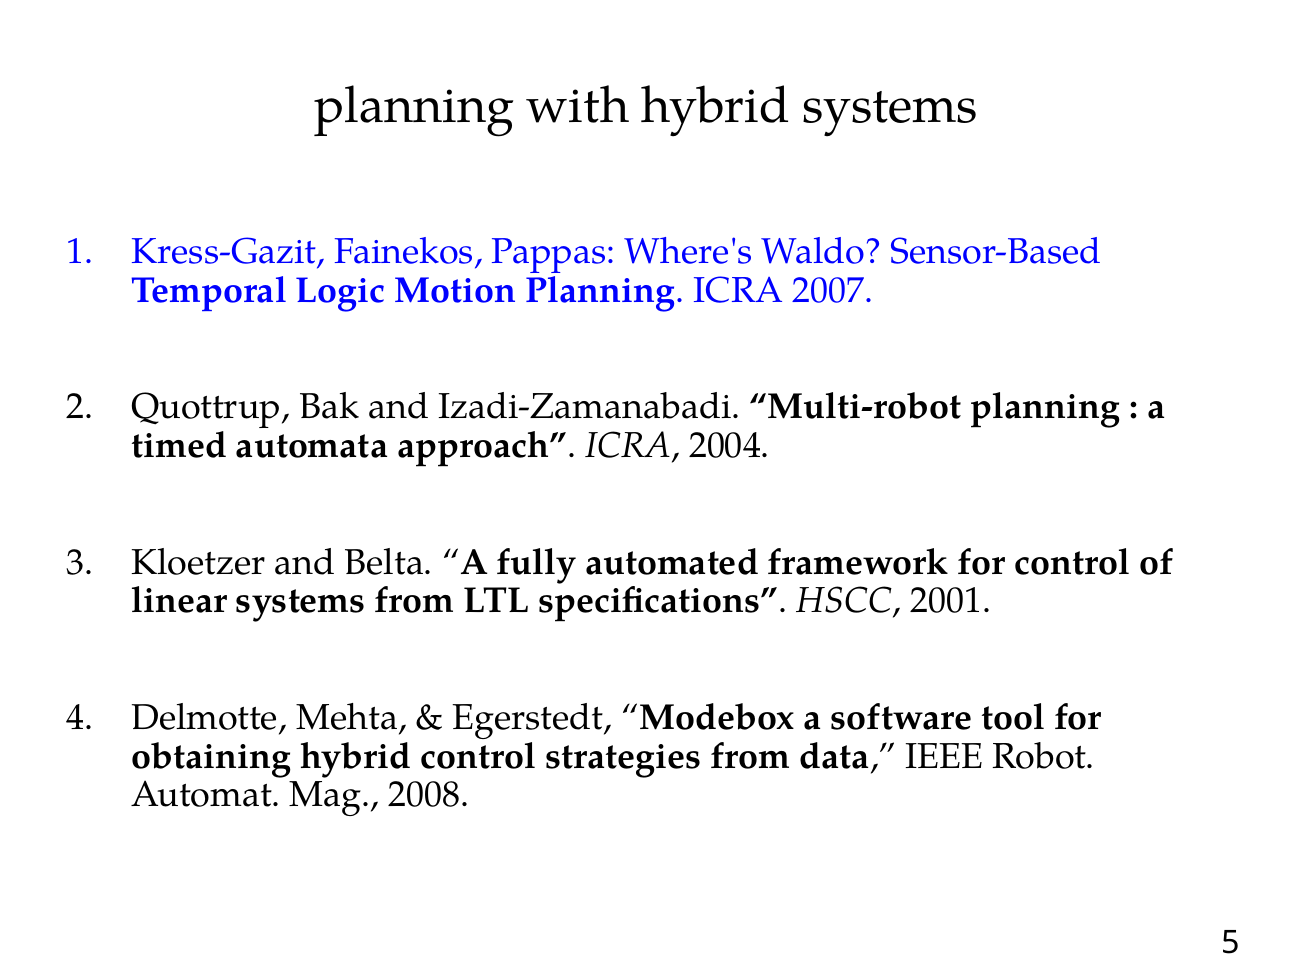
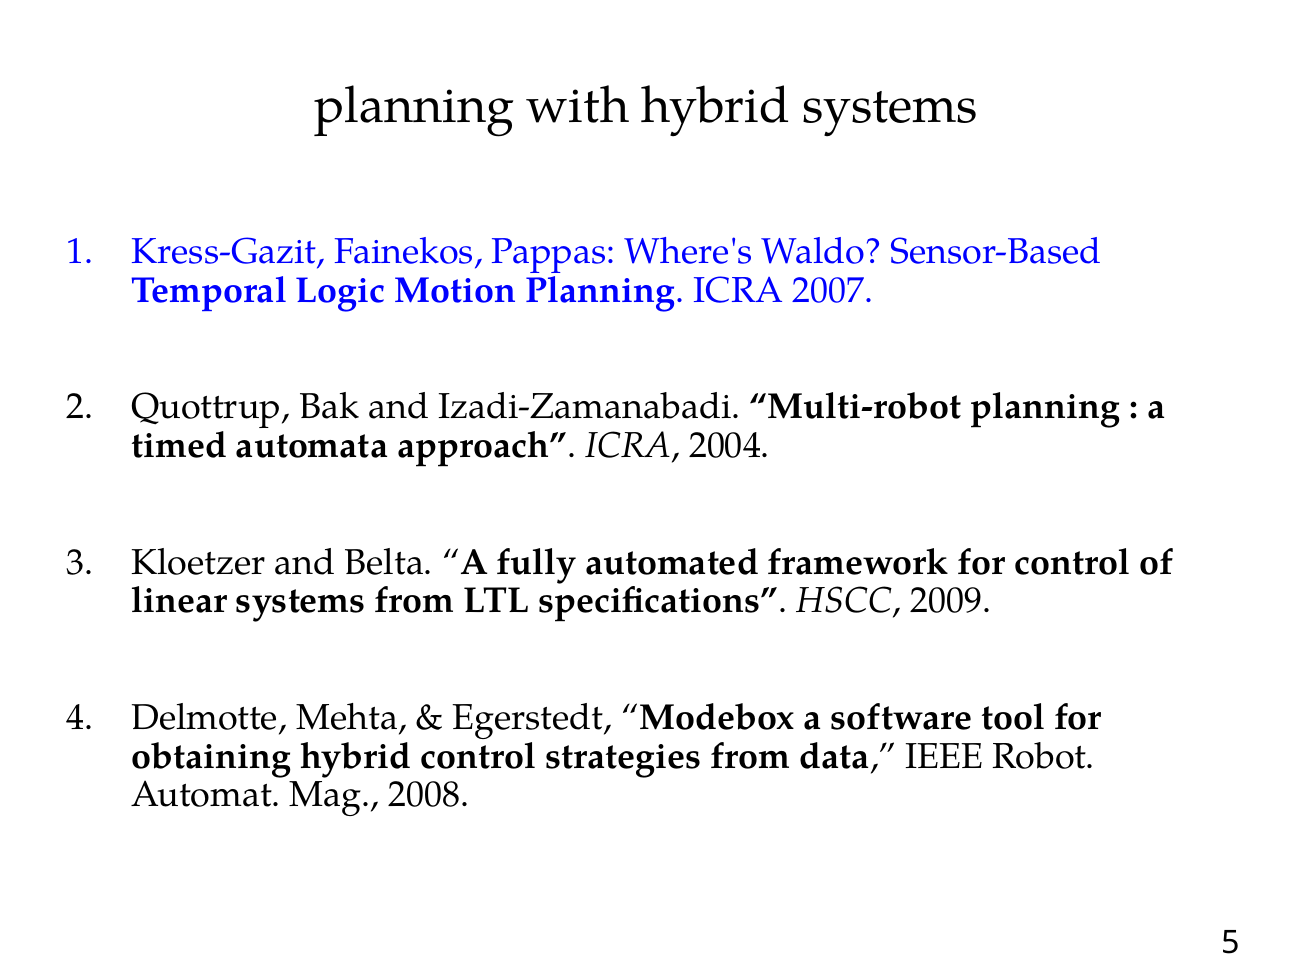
2001: 2001 -> 2009 (951, 601)
